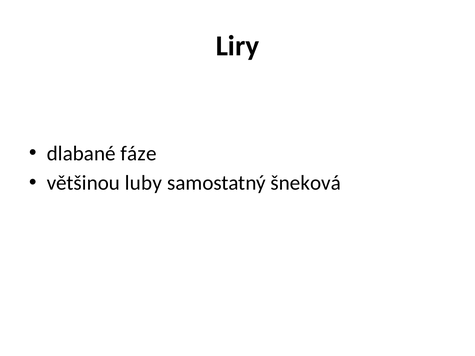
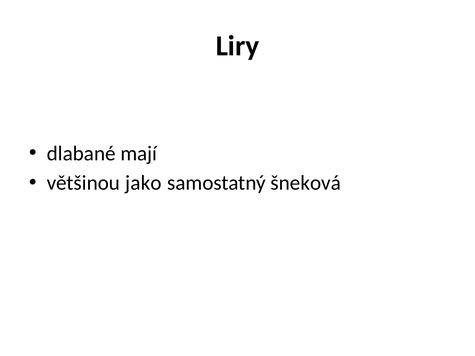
fáze: fáze -> mají (139, 154)
luby: luby -> jako (143, 183)
